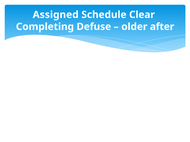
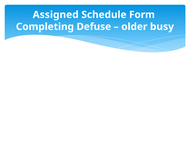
Clear: Clear -> Form (142, 15)
after: after -> busy (162, 27)
